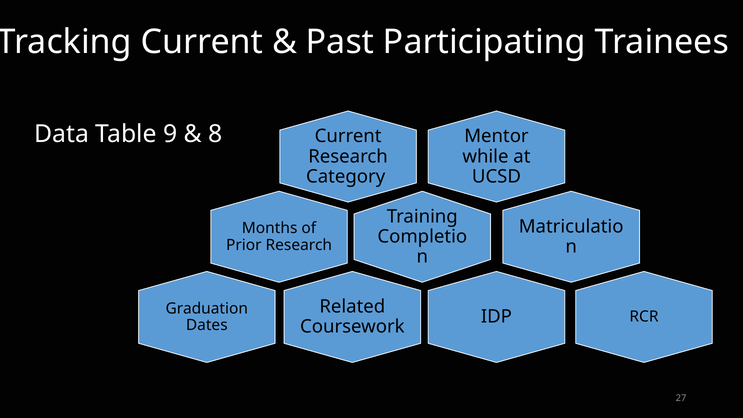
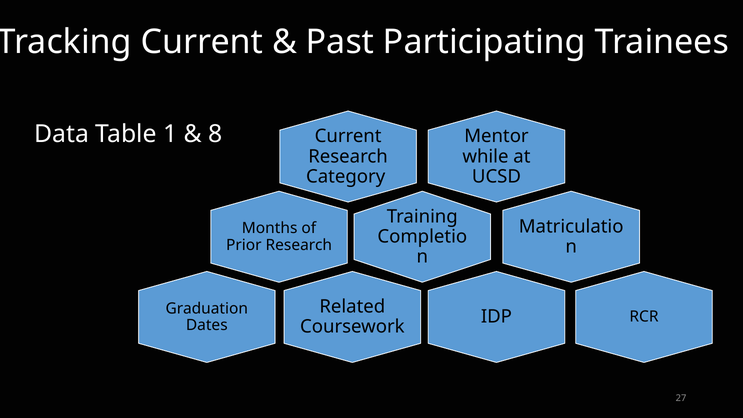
9: 9 -> 1 (170, 134)
